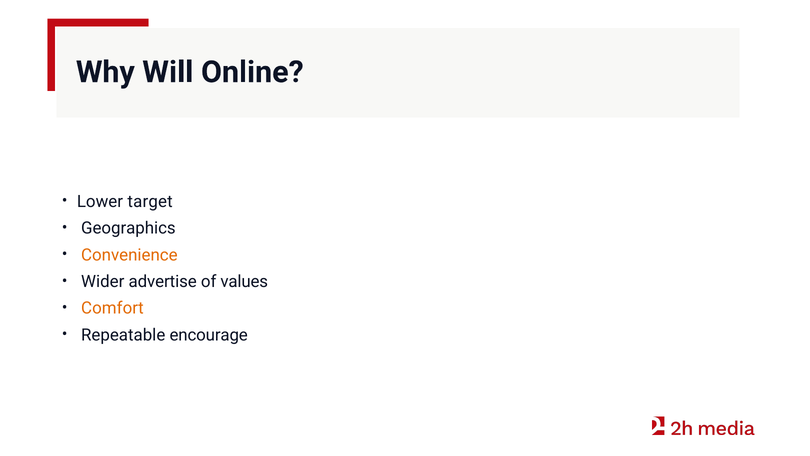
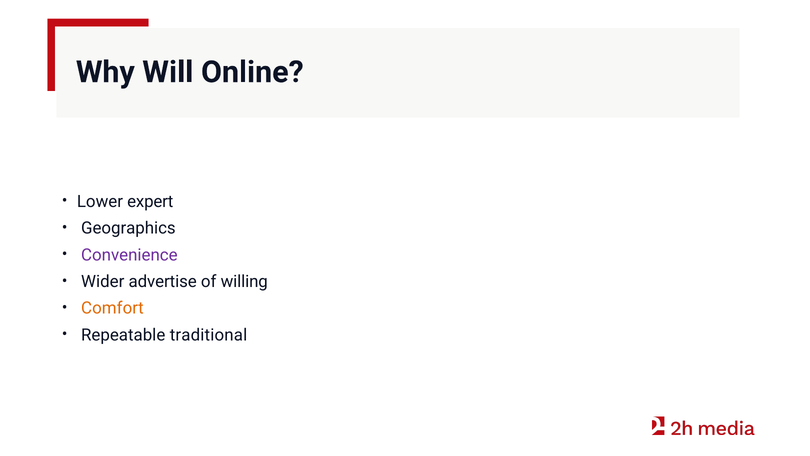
target: target -> expert (150, 201)
Convenience colour: orange -> purple (129, 255)
values: values -> willing (244, 281)
encourage: encourage -> traditional (209, 335)
